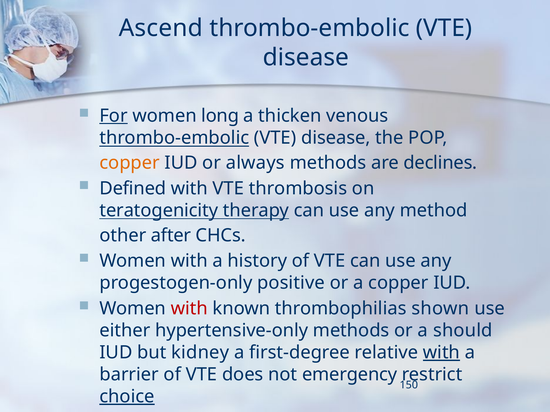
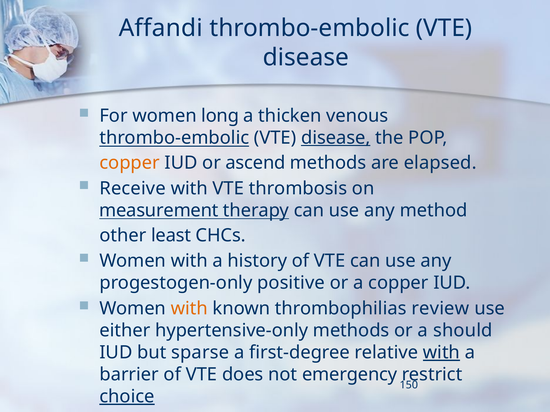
Ascend: Ascend -> Affandi (161, 28)
For underline: present -> none (114, 116)
disease underline: none -> present (336, 138)
always: always -> ascend (256, 163)
declines: declines -> elapsed (440, 163)
Defined: Defined -> Receive (133, 189)
teratogenicity: teratogenicity -> measurement (159, 211)
after: after -> least (171, 236)
with colour: red -> orange (189, 309)
shown: shown -> review (440, 309)
kidney: kidney -> sparse (200, 353)
